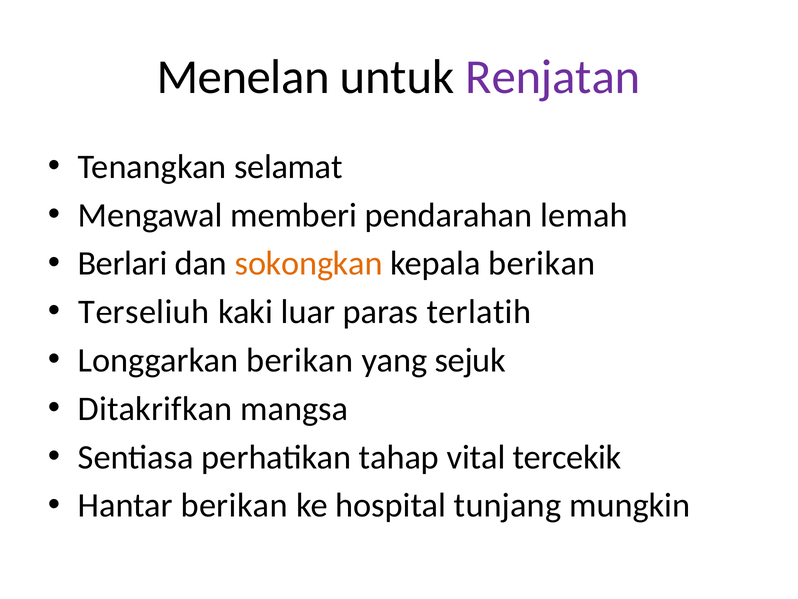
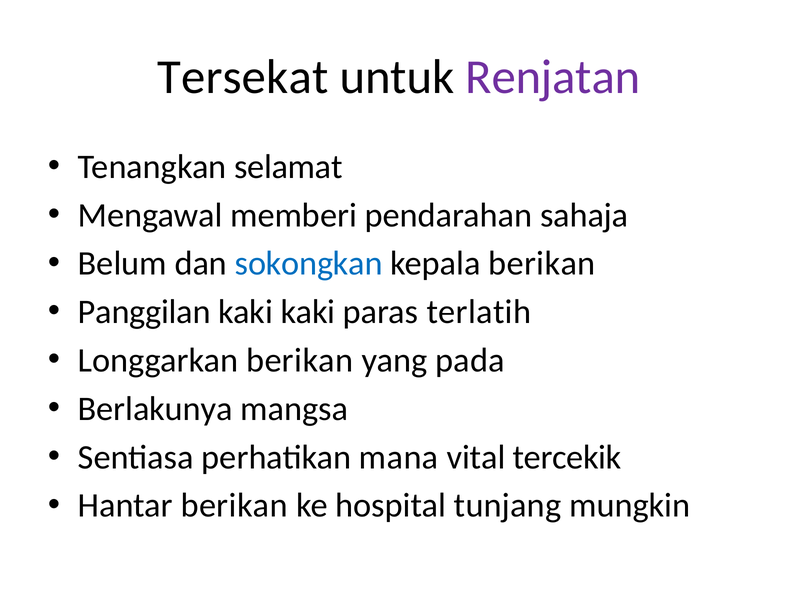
Menelan: Menelan -> Tersekat (243, 77)
lemah: lemah -> sahaja (584, 215)
Berlari: Berlari -> Belum (122, 263)
sokongkan colour: orange -> blue (309, 263)
Terseliuh: Terseliuh -> Panggilan (144, 312)
kaki luar: luar -> kaki (308, 312)
sejuk: sejuk -> pada (470, 360)
Ditakrifkan: Ditakrifkan -> Berlakunya (155, 408)
tahap: tahap -> mana (399, 457)
